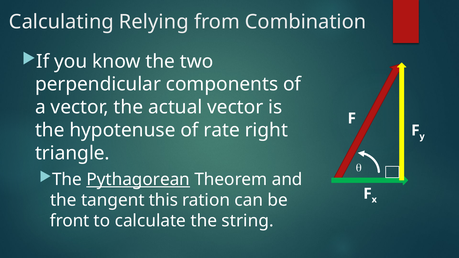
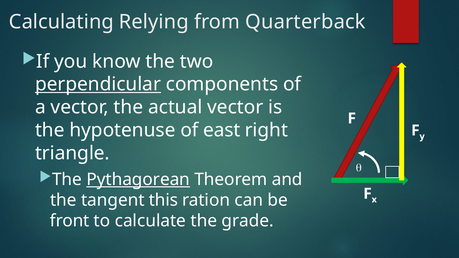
Combination: Combination -> Quarterback (305, 22)
perpendicular underline: none -> present (98, 84)
rate: rate -> east (222, 130)
string: string -> grade (248, 221)
